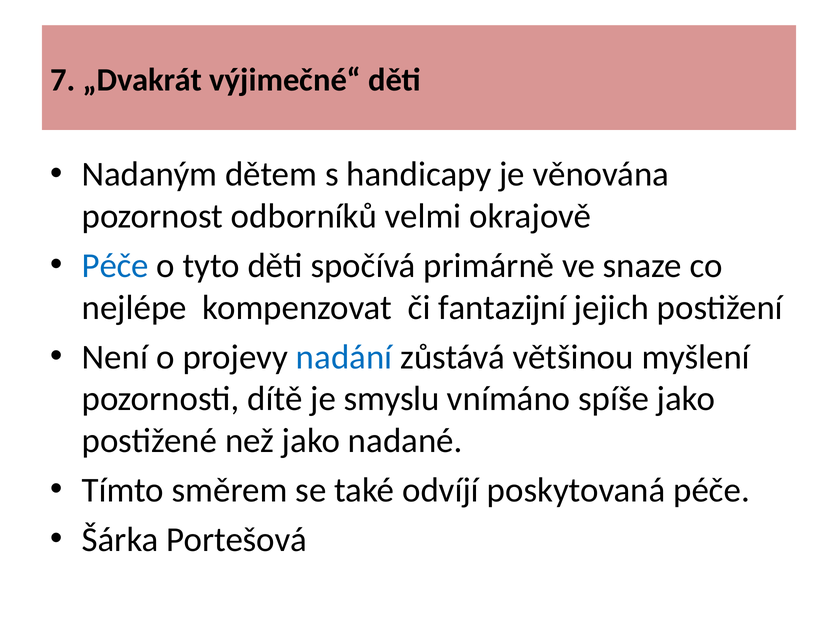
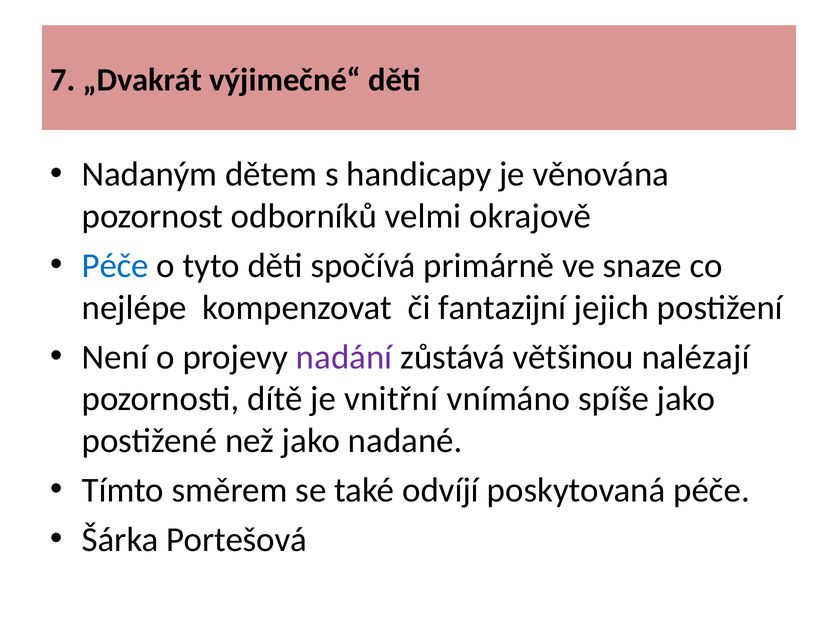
nadání colour: blue -> purple (344, 357)
myšlení: myšlení -> nalézají (696, 357)
smyslu: smyslu -> vnitřní (391, 399)
